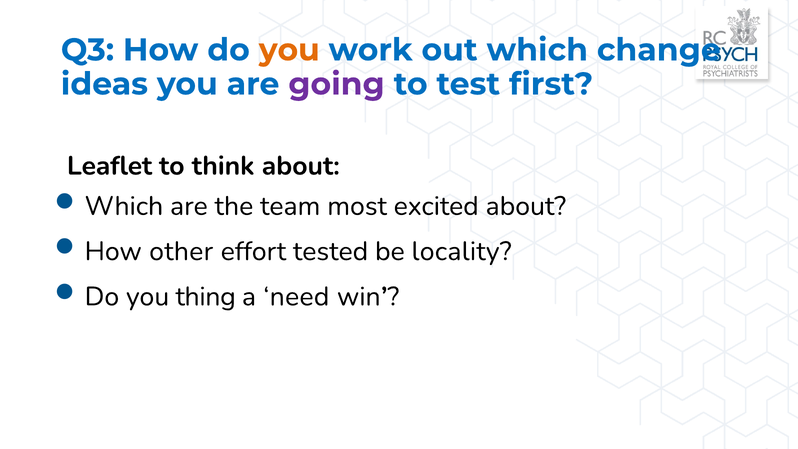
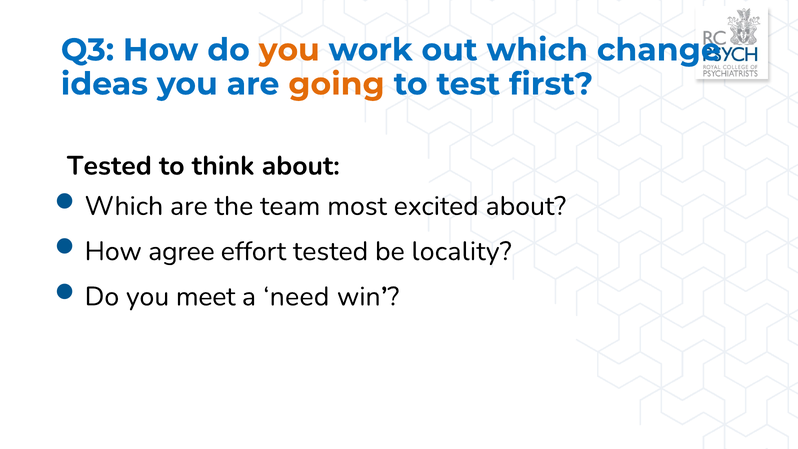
going colour: purple -> orange (337, 84)
Leaflet: Leaflet -> Tested (109, 166)
other: other -> agree (181, 251)
thing: thing -> meet (206, 296)
